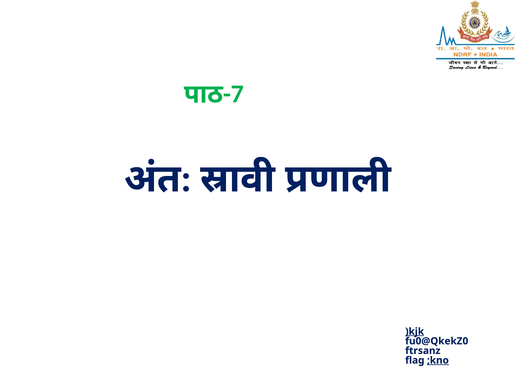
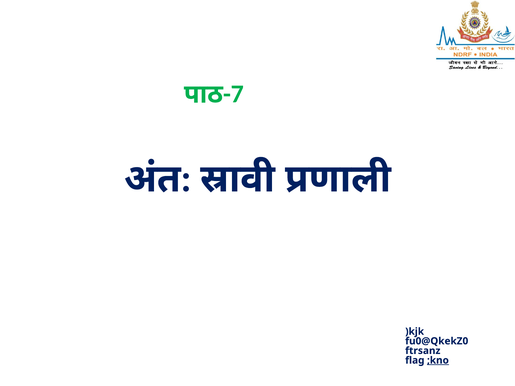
)kjk underline: present -> none (415, 332)
